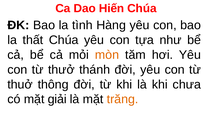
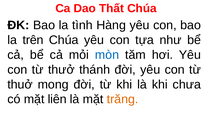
Hiến: Hiến -> Thất (112, 8)
thất: thất -> trên (33, 40)
mòn colour: orange -> blue (107, 55)
thông: thông -> mong (53, 85)
giải: giải -> liên (57, 99)
